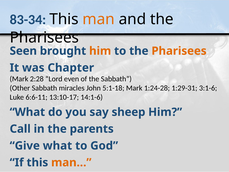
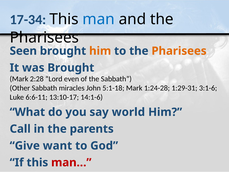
83-34: 83-34 -> 17-34 (28, 20)
man colour: orange -> blue (99, 19)
was Chapter: Chapter -> Brought (71, 68)
sheep: sheep -> world (128, 112)
Give what: what -> want (57, 146)
man… colour: orange -> red (71, 162)
